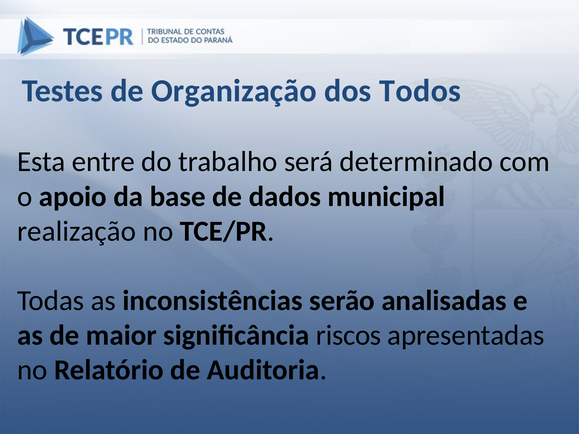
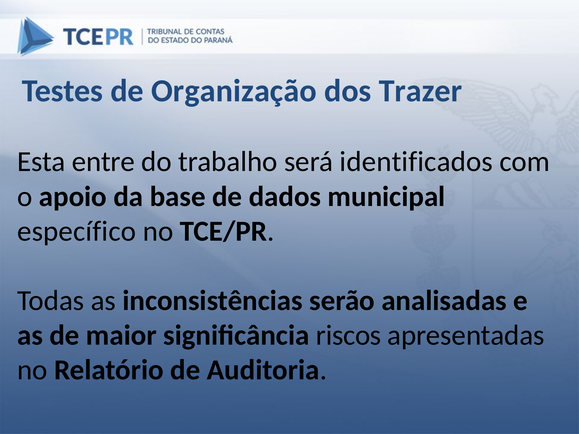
Todos: Todos -> Trazer (420, 91)
determinado: determinado -> identificados (416, 162)
realização: realização -> específico (77, 231)
